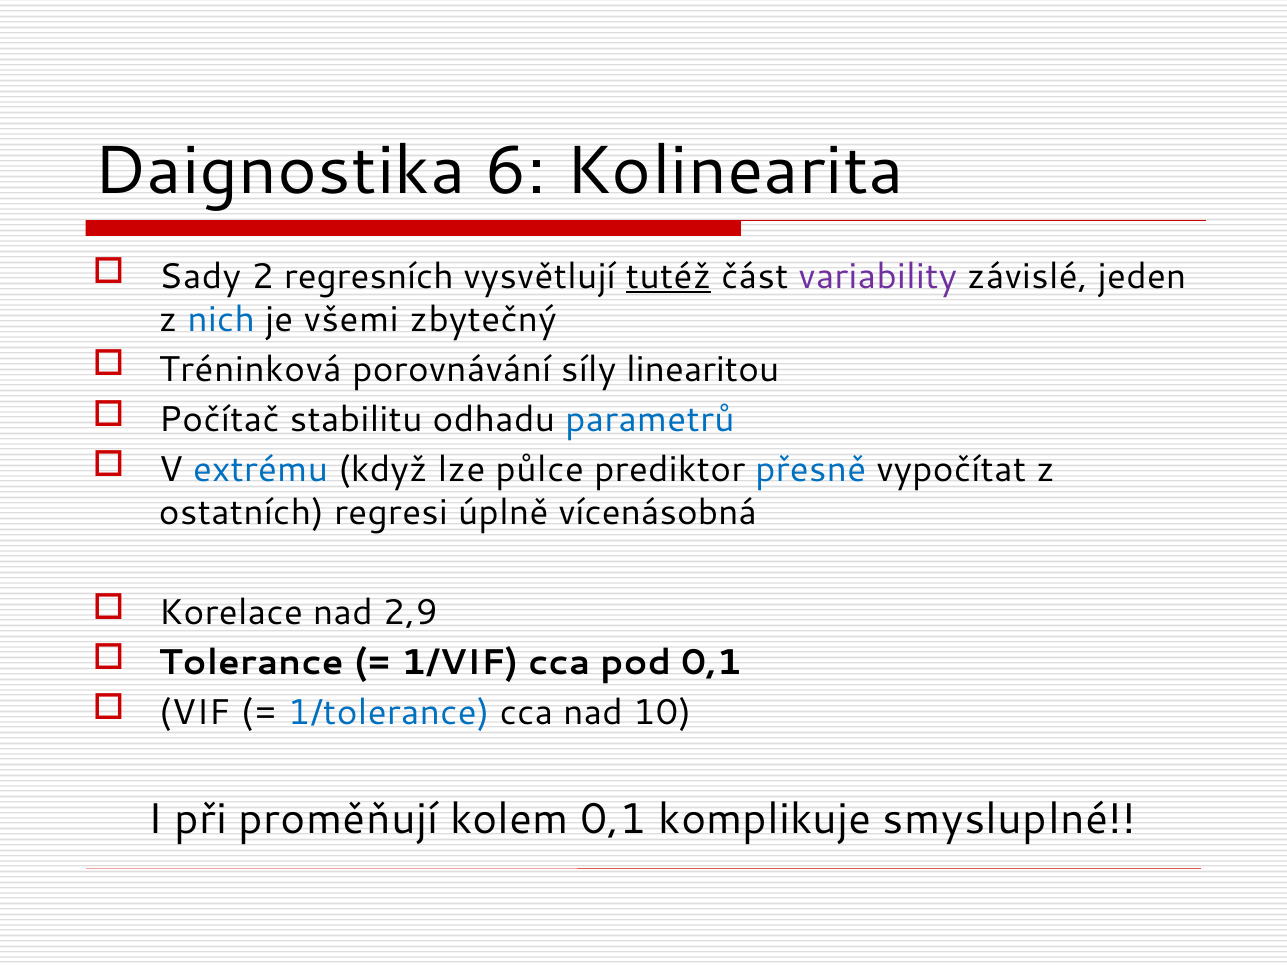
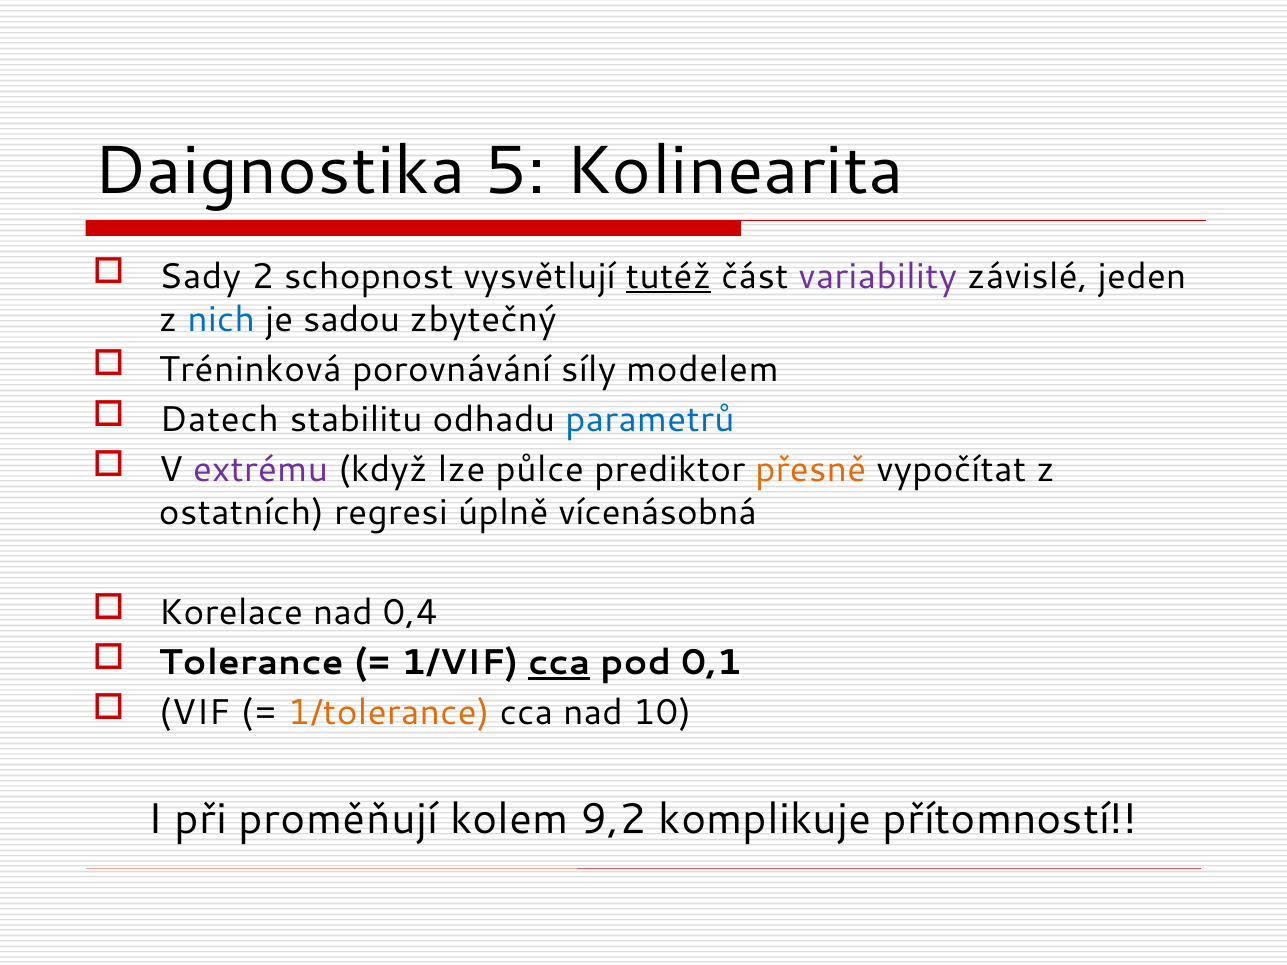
6: 6 -> 5 (515, 172)
regresních: regresních -> schopnost (369, 277)
všemi: všemi -> sadou (352, 320)
linearitou: linearitou -> modelem (702, 370)
Počítač: Počítač -> Datech (219, 420)
extrému colour: blue -> purple (260, 470)
přesně colour: blue -> orange (811, 470)
2,9: 2,9 -> 0,4 (410, 613)
cca underline: none -> present (559, 663)
1/tolerance colour: blue -> orange (389, 713)
kolem 0,1: 0,1 -> 9,2 (614, 820)
smysluplné: smysluplné -> přítomností (1010, 820)
